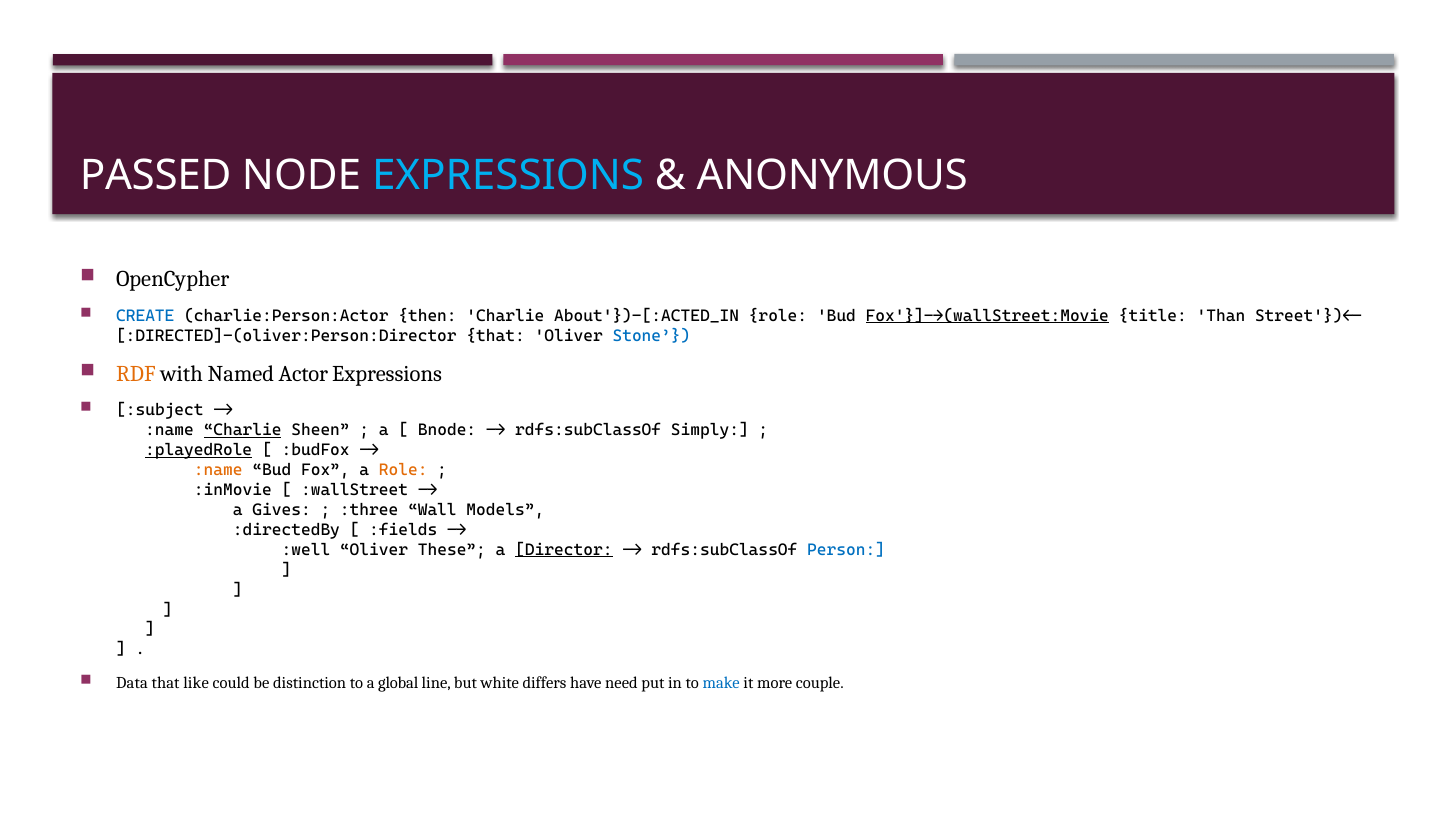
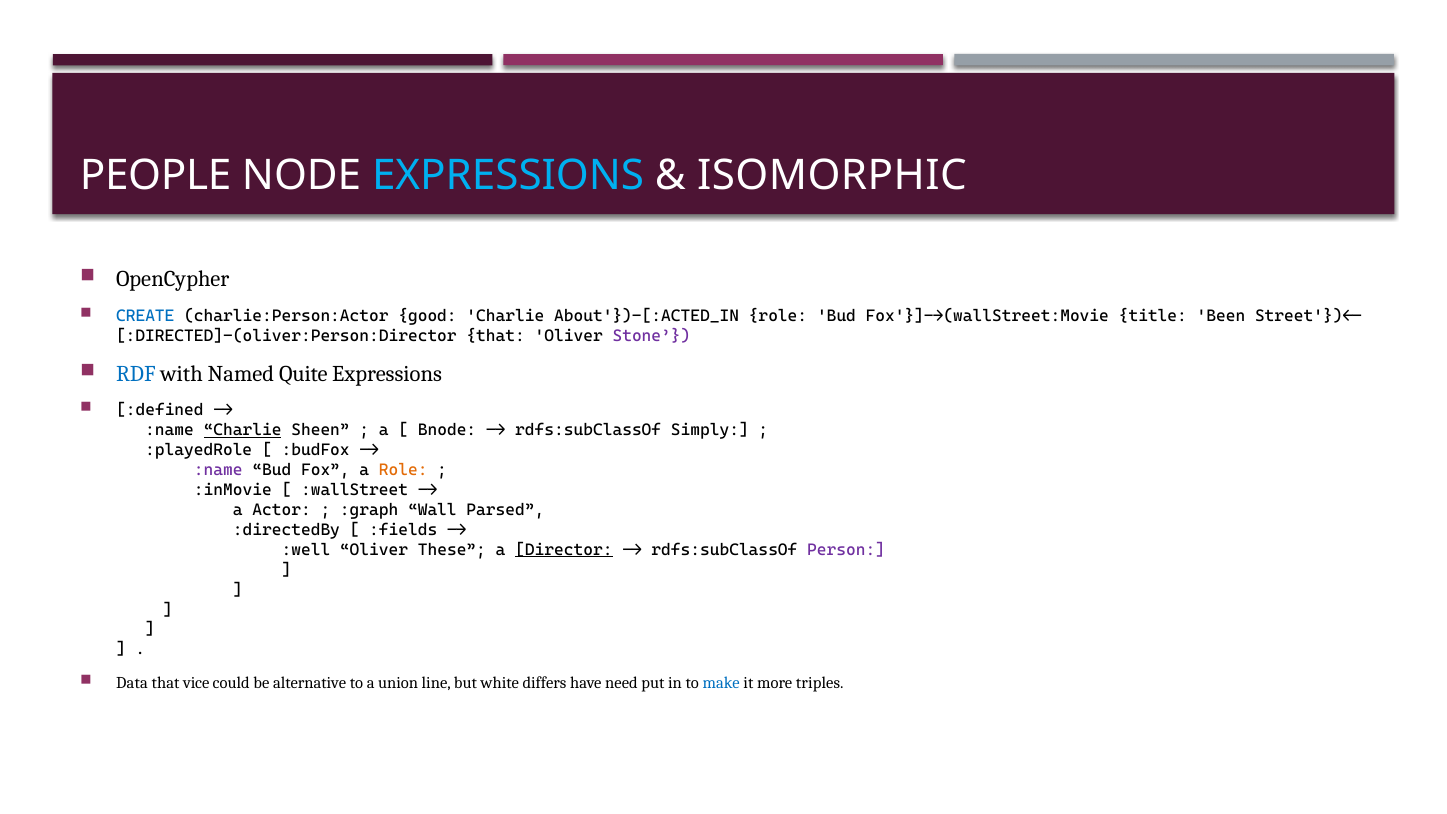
PASSED: PASSED -> PEOPLE (156, 176)
ANONYMOUS: ANONYMOUS -> ISOMORPHIC (832, 176)
then: then -> good (428, 316)
Fox'}]->(wallStreet:Movie underline: present -> none (987, 316)
Than: Than -> Been (1221, 316)
Stone colour: blue -> purple (651, 336)
RDF colour: orange -> blue (136, 374)
Actor: Actor -> Quite (303, 374)
:subject: :subject -> :defined (160, 410)
:playedRole underline: present -> none (199, 450)
:name colour: orange -> purple (218, 470)
Gives: Gives -> Actor (281, 510)
:three: :three -> :graph (369, 510)
Models: Models -> Parsed (505, 510)
Person colour: blue -> purple (846, 550)
like: like -> vice (196, 683)
distinction: distinction -> alternative (310, 683)
global: global -> union (398, 683)
couple: couple -> triples (820, 683)
